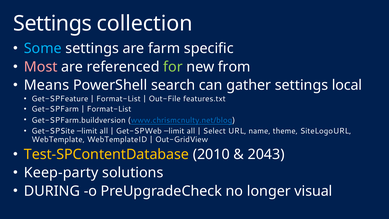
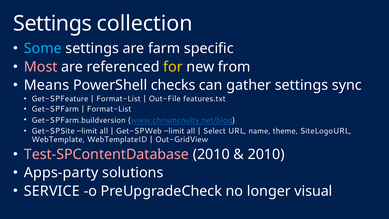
for colour: light green -> yellow (173, 67)
search: search -> checks (173, 85)
local: local -> sync (347, 85)
Test-SPContentDatabase colour: yellow -> pink (106, 154)
2043: 2043 -> 2010 (266, 154)
Keep-party: Keep-party -> Apps-party (61, 173)
DURING: DURING -> SERVICE (52, 191)
